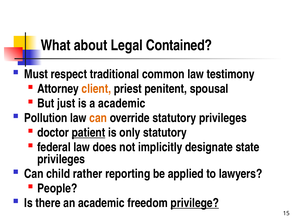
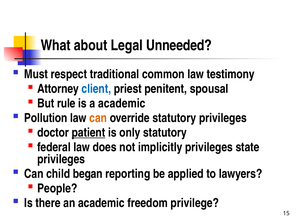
Contained: Contained -> Unneeded (179, 45)
client colour: orange -> blue (96, 89)
just: just -> rule (66, 103)
implicitly designate: designate -> privileges (209, 147)
rather: rather -> began (88, 174)
privilege underline: present -> none (195, 203)
